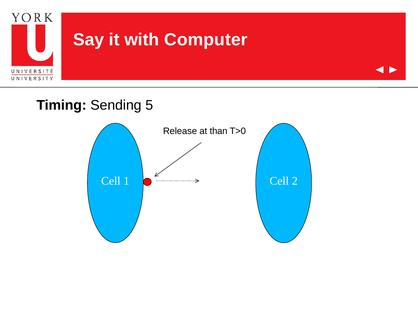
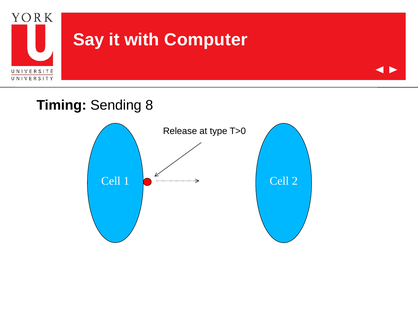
5: 5 -> 8 (149, 105)
than: than -> type (219, 131)
